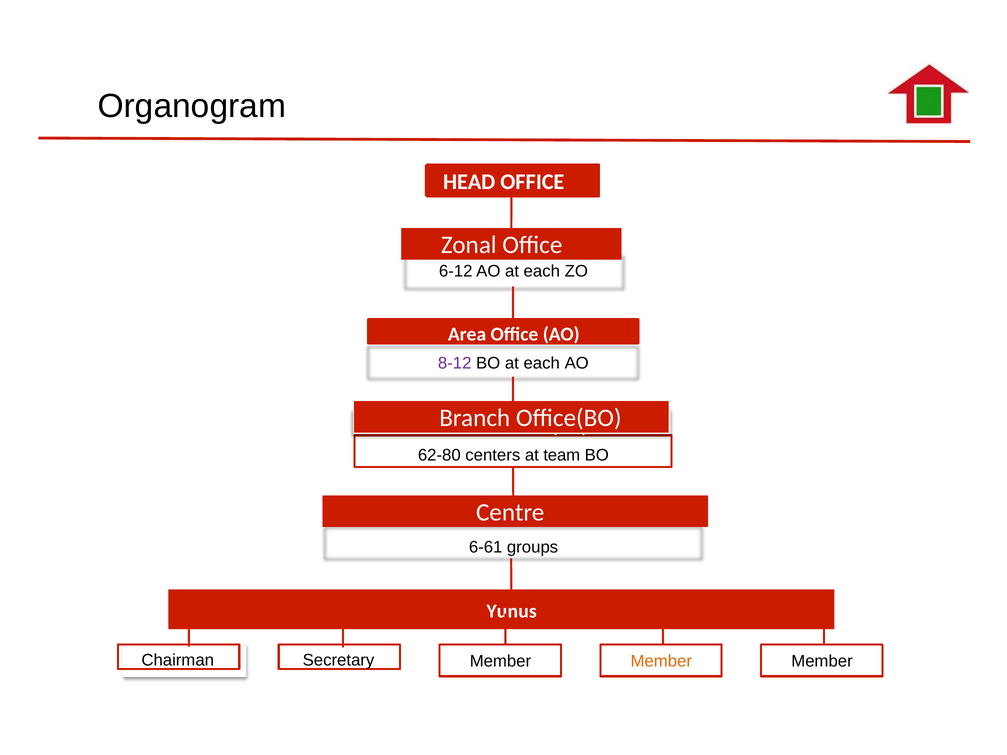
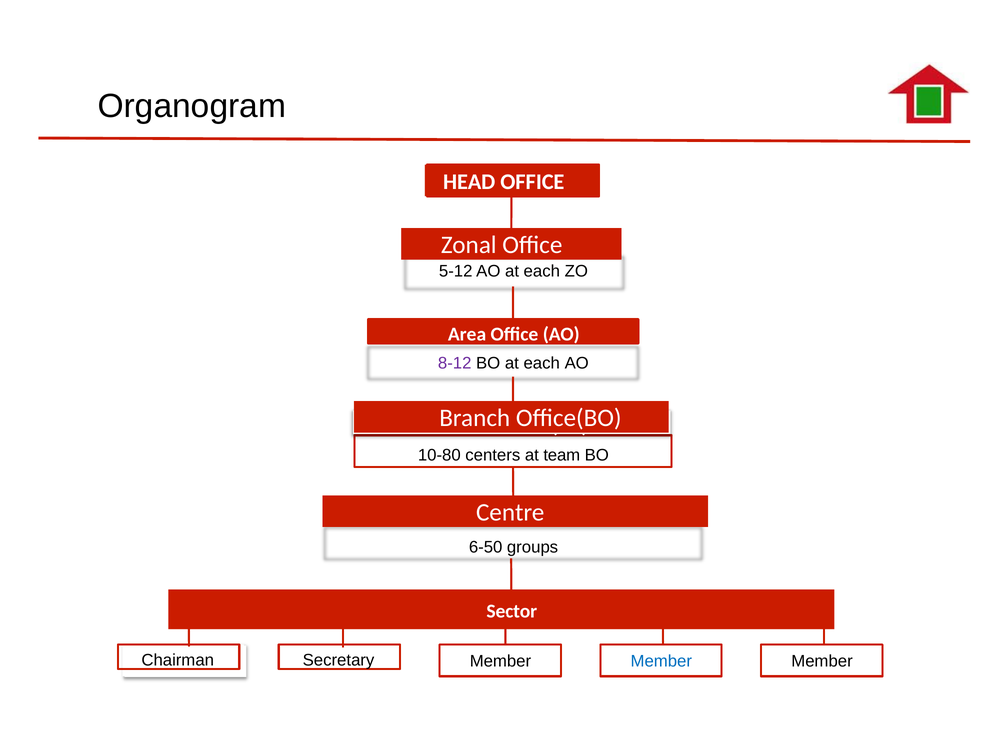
6-12: 6-12 -> 5-12 (456, 271)
62-80: 62-80 -> 10-80 (439, 455)
6-61: 6-61 -> 6-50 (486, 547)
Yunus: Yunus -> Sector (512, 611)
Member colour: orange -> blue (661, 661)
